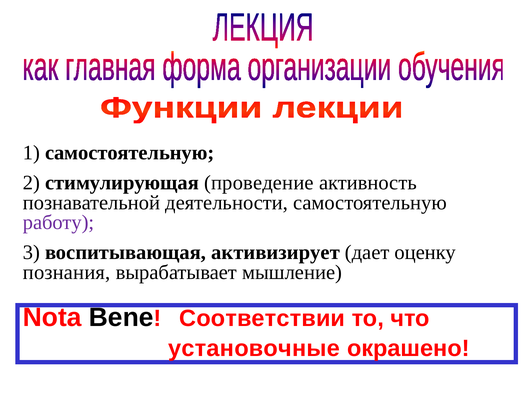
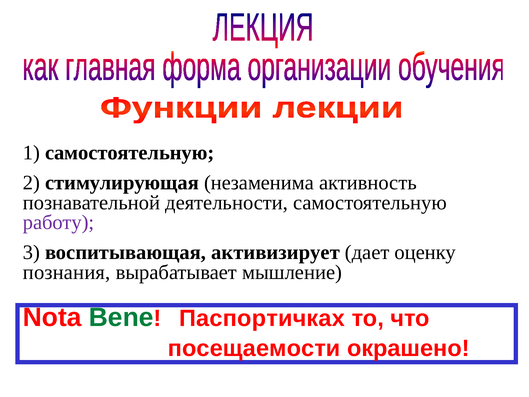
проведение: проведение -> незаменима (259, 183)
Bene colour: black -> green (121, 317)
Соответствии: Соответствии -> Паспортичках (262, 318)
установочные: установочные -> посещаемости (254, 348)
